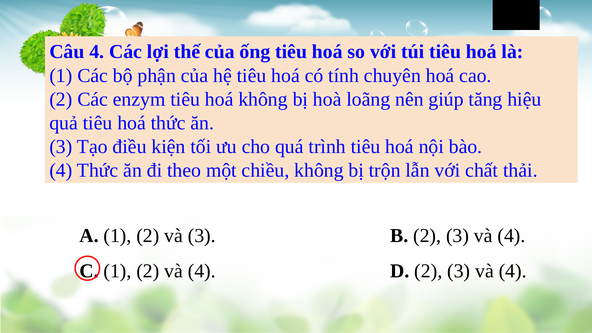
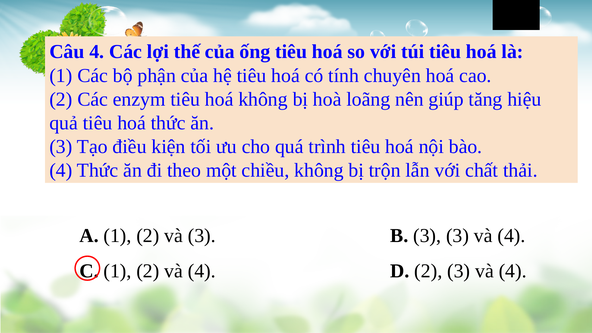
B 2: 2 -> 3 (427, 236)
